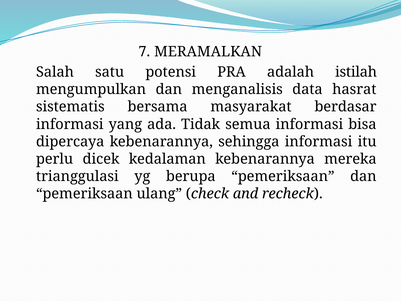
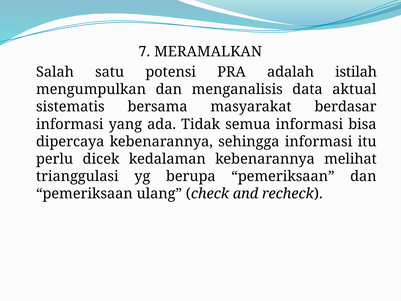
hasrat: hasrat -> aktual (354, 89)
mereka: mereka -> melihat (350, 159)
